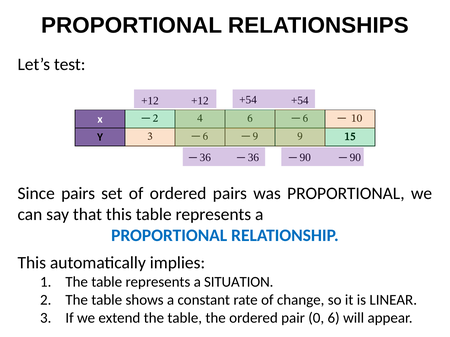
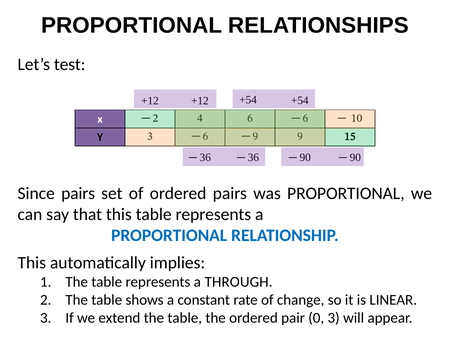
SITUATION: SITUATION -> THROUGH (239, 282)
0 6: 6 -> 3 (334, 318)
